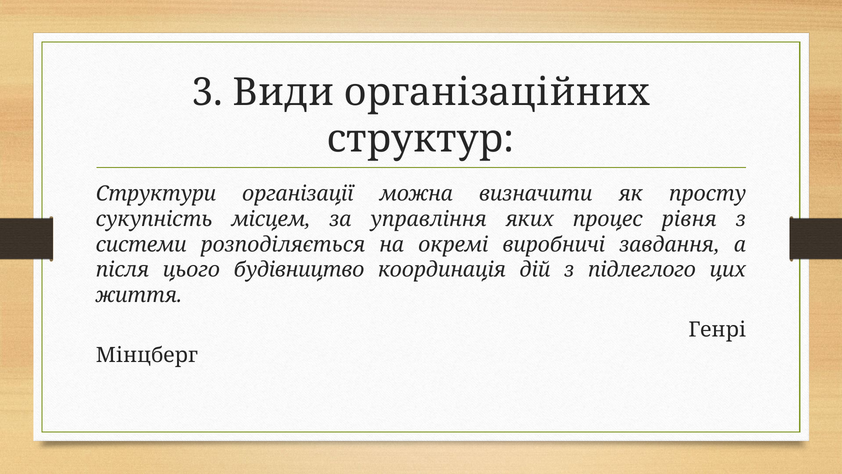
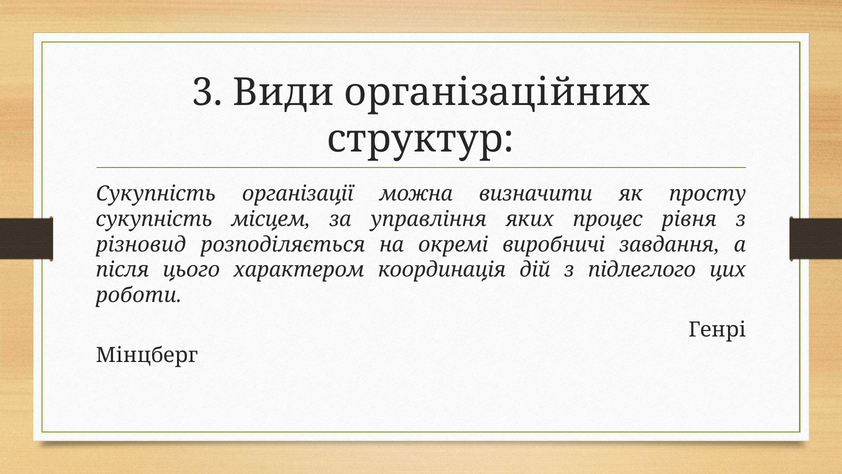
Структури: Структури -> Сукупність (156, 194)
системи: системи -> різновид (141, 244)
будівництво: будівництво -> характером (299, 270)
життя: життя -> роботи (139, 295)
